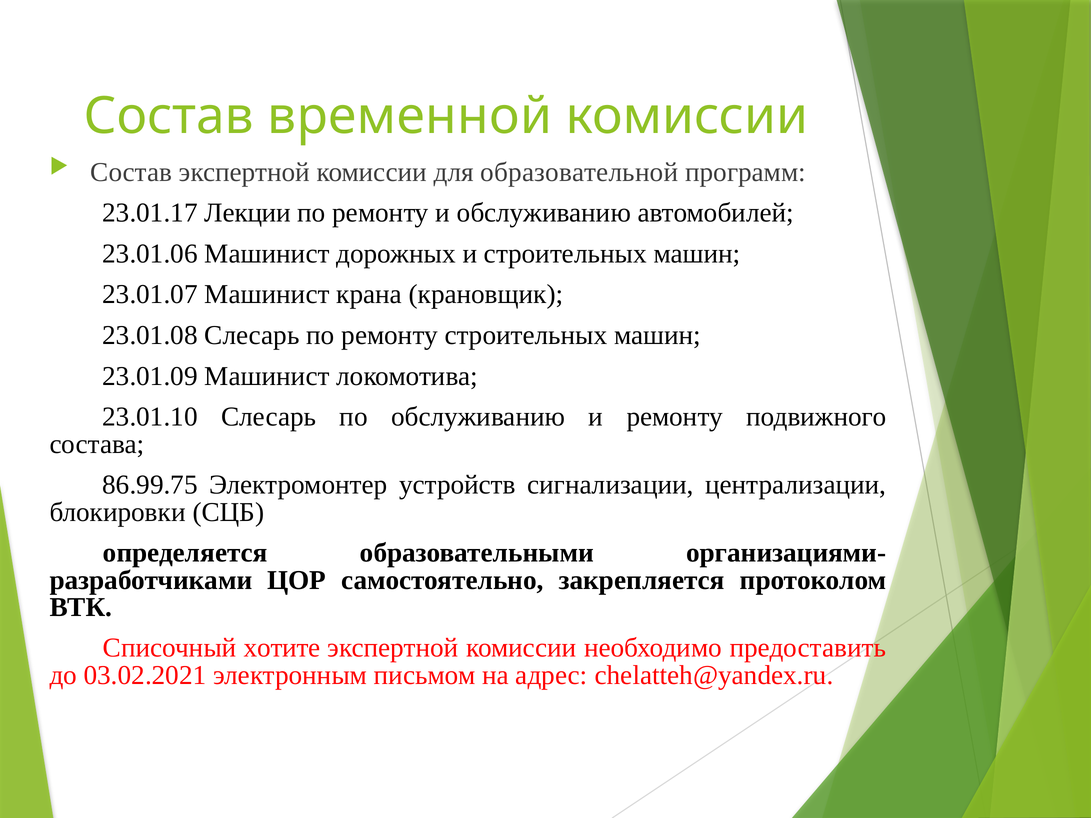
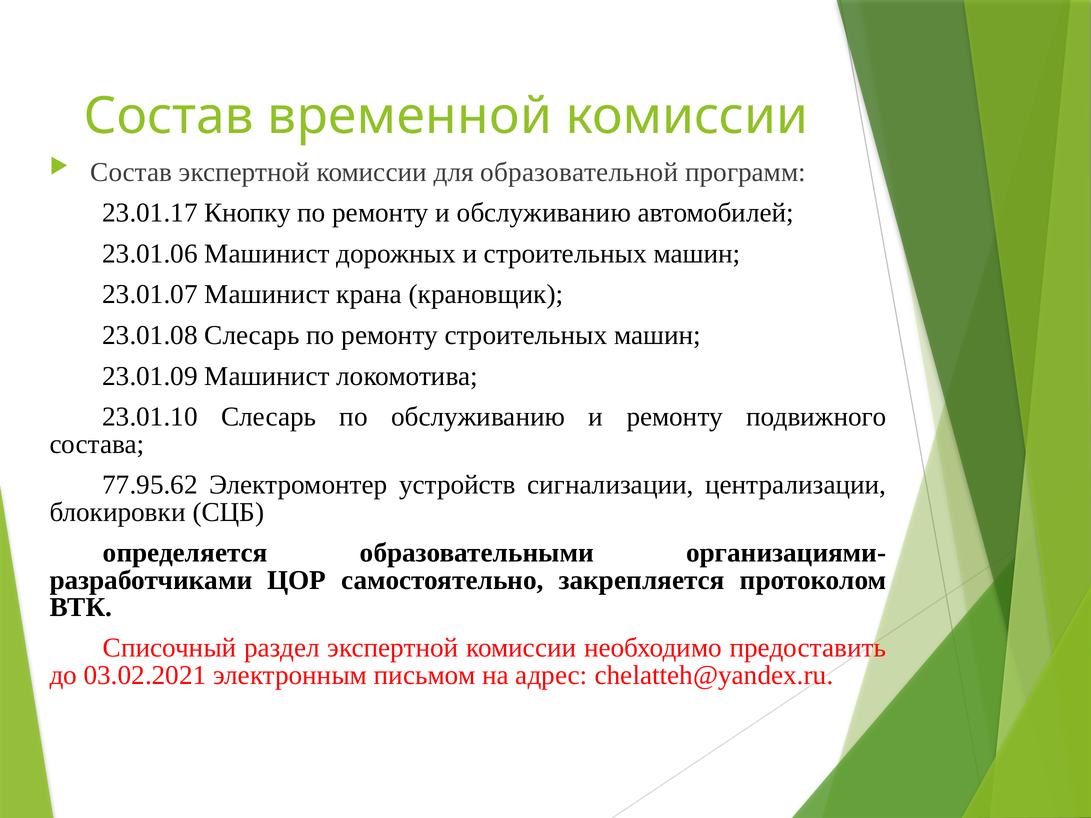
Лекции: Лекции -> Кнопку (248, 213)
86.99.75: 86.99.75 -> 77.95.62 (150, 485)
хотите: хотите -> раздел (282, 648)
